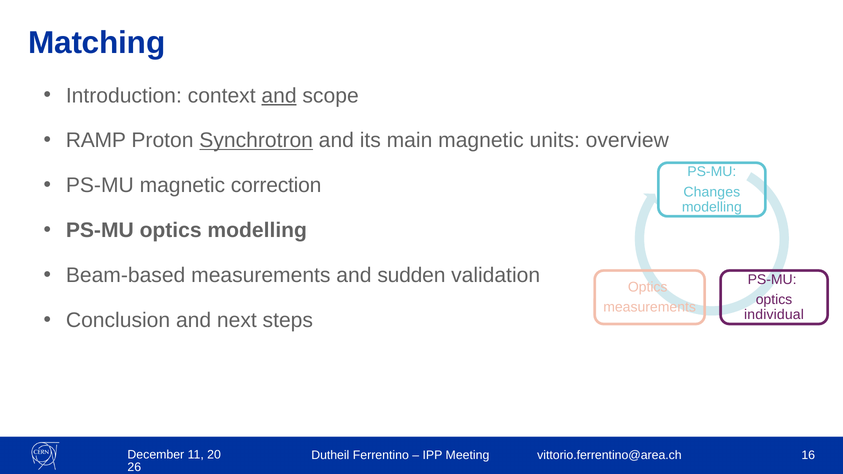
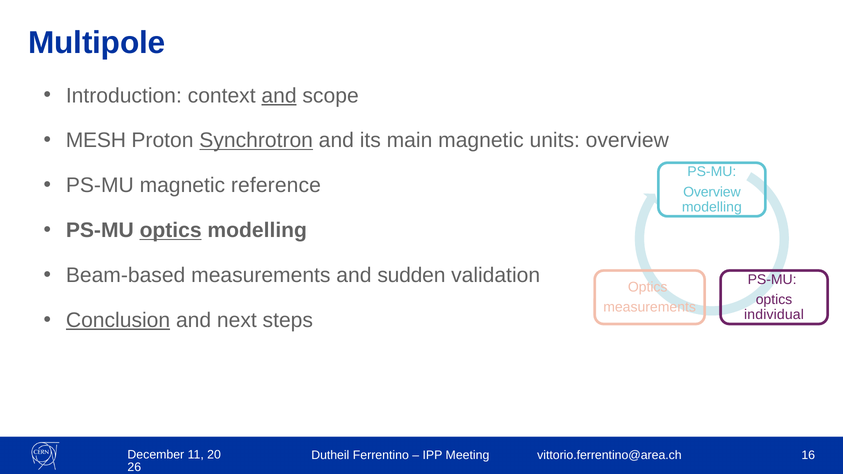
Matching: Matching -> Multipole (97, 43)
RAMP: RAMP -> MESH (96, 141)
correction: correction -> reference (276, 186)
Changes: Changes -> Overview (712, 192)
optics underline: none -> present (171, 230)
Conclusion underline: none -> present (118, 320)
